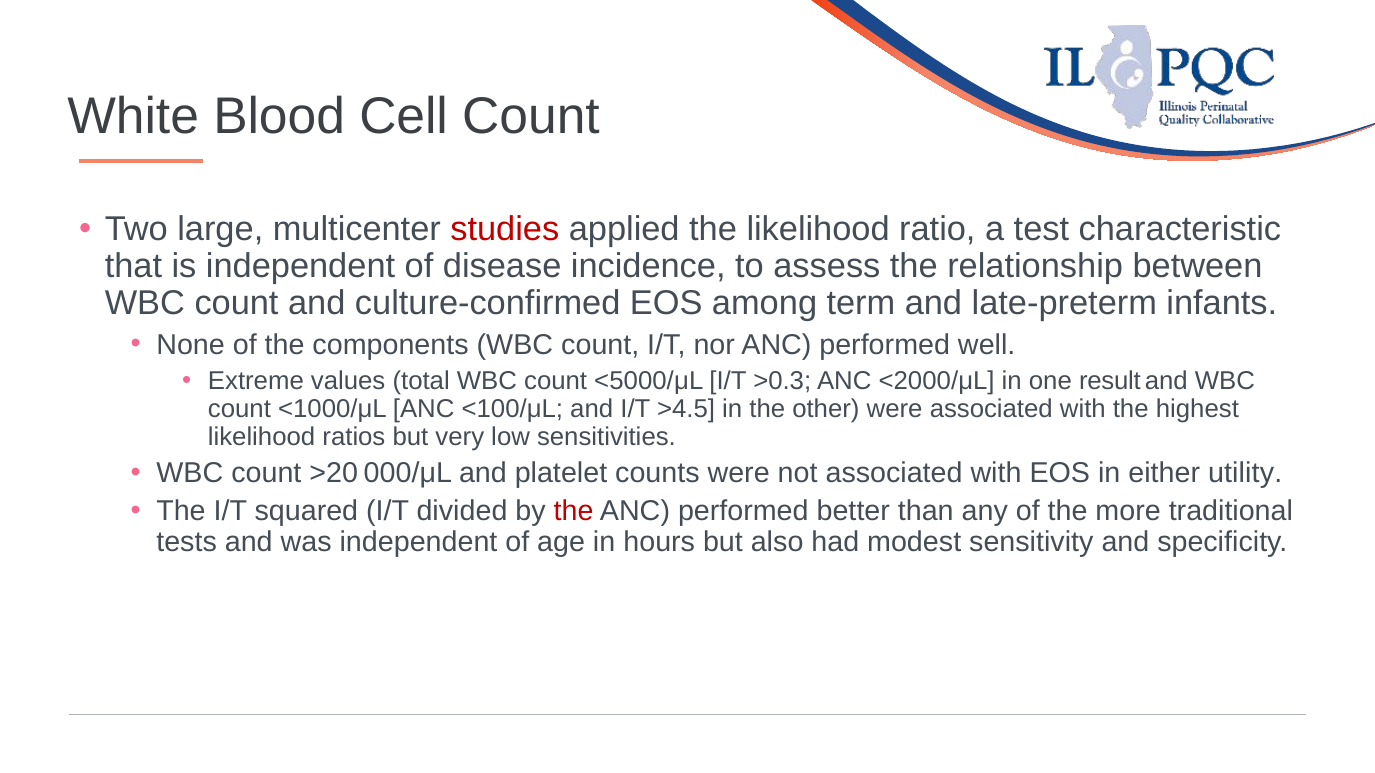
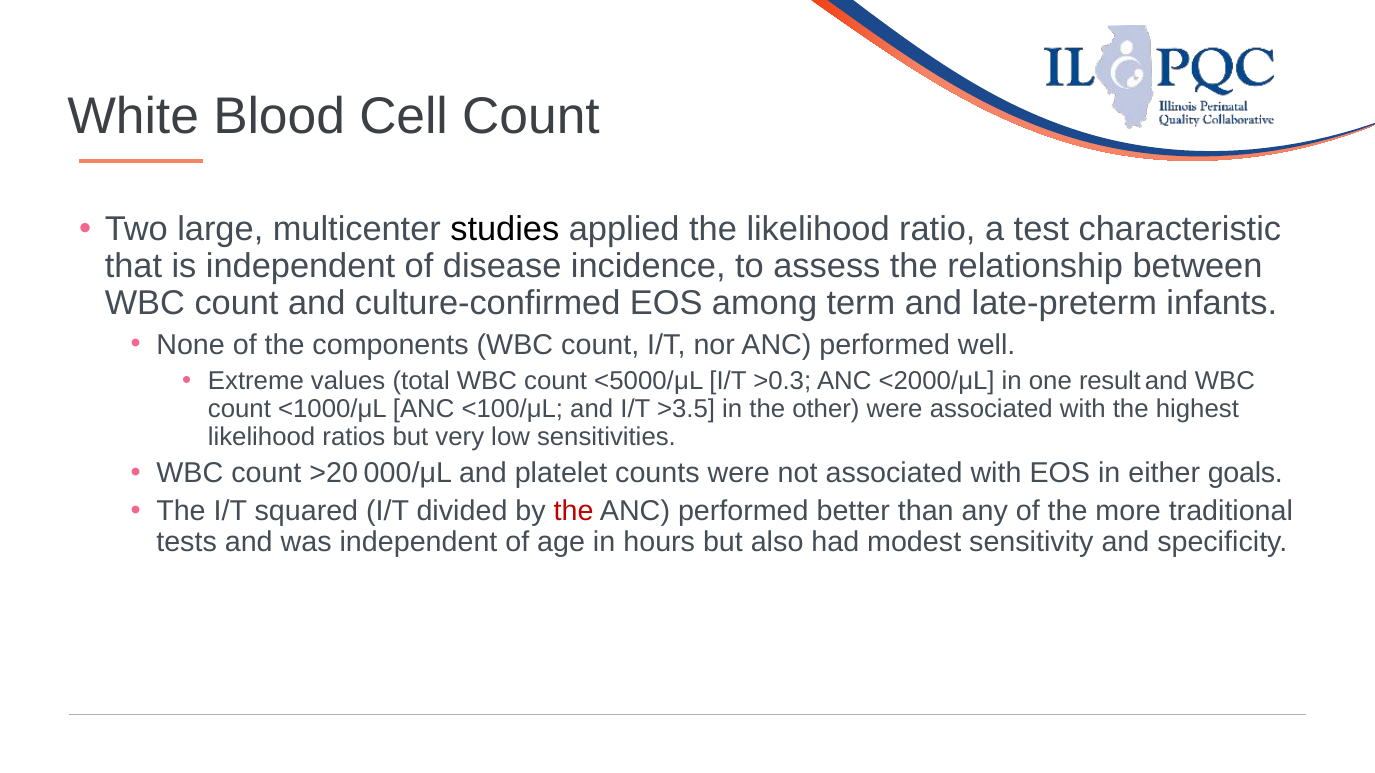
studies colour: red -> black (505, 229)
>4.5: >4.5 -> >3.5 (686, 409)
utility: utility -> goals (1245, 474)
